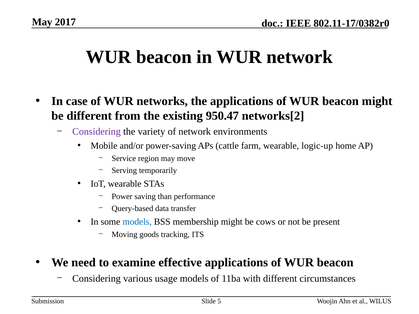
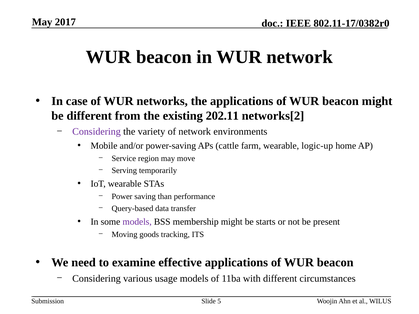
950.47: 950.47 -> 202.11 (222, 116)
models colour: blue -> purple (137, 222)
cows: cows -> starts (266, 222)
